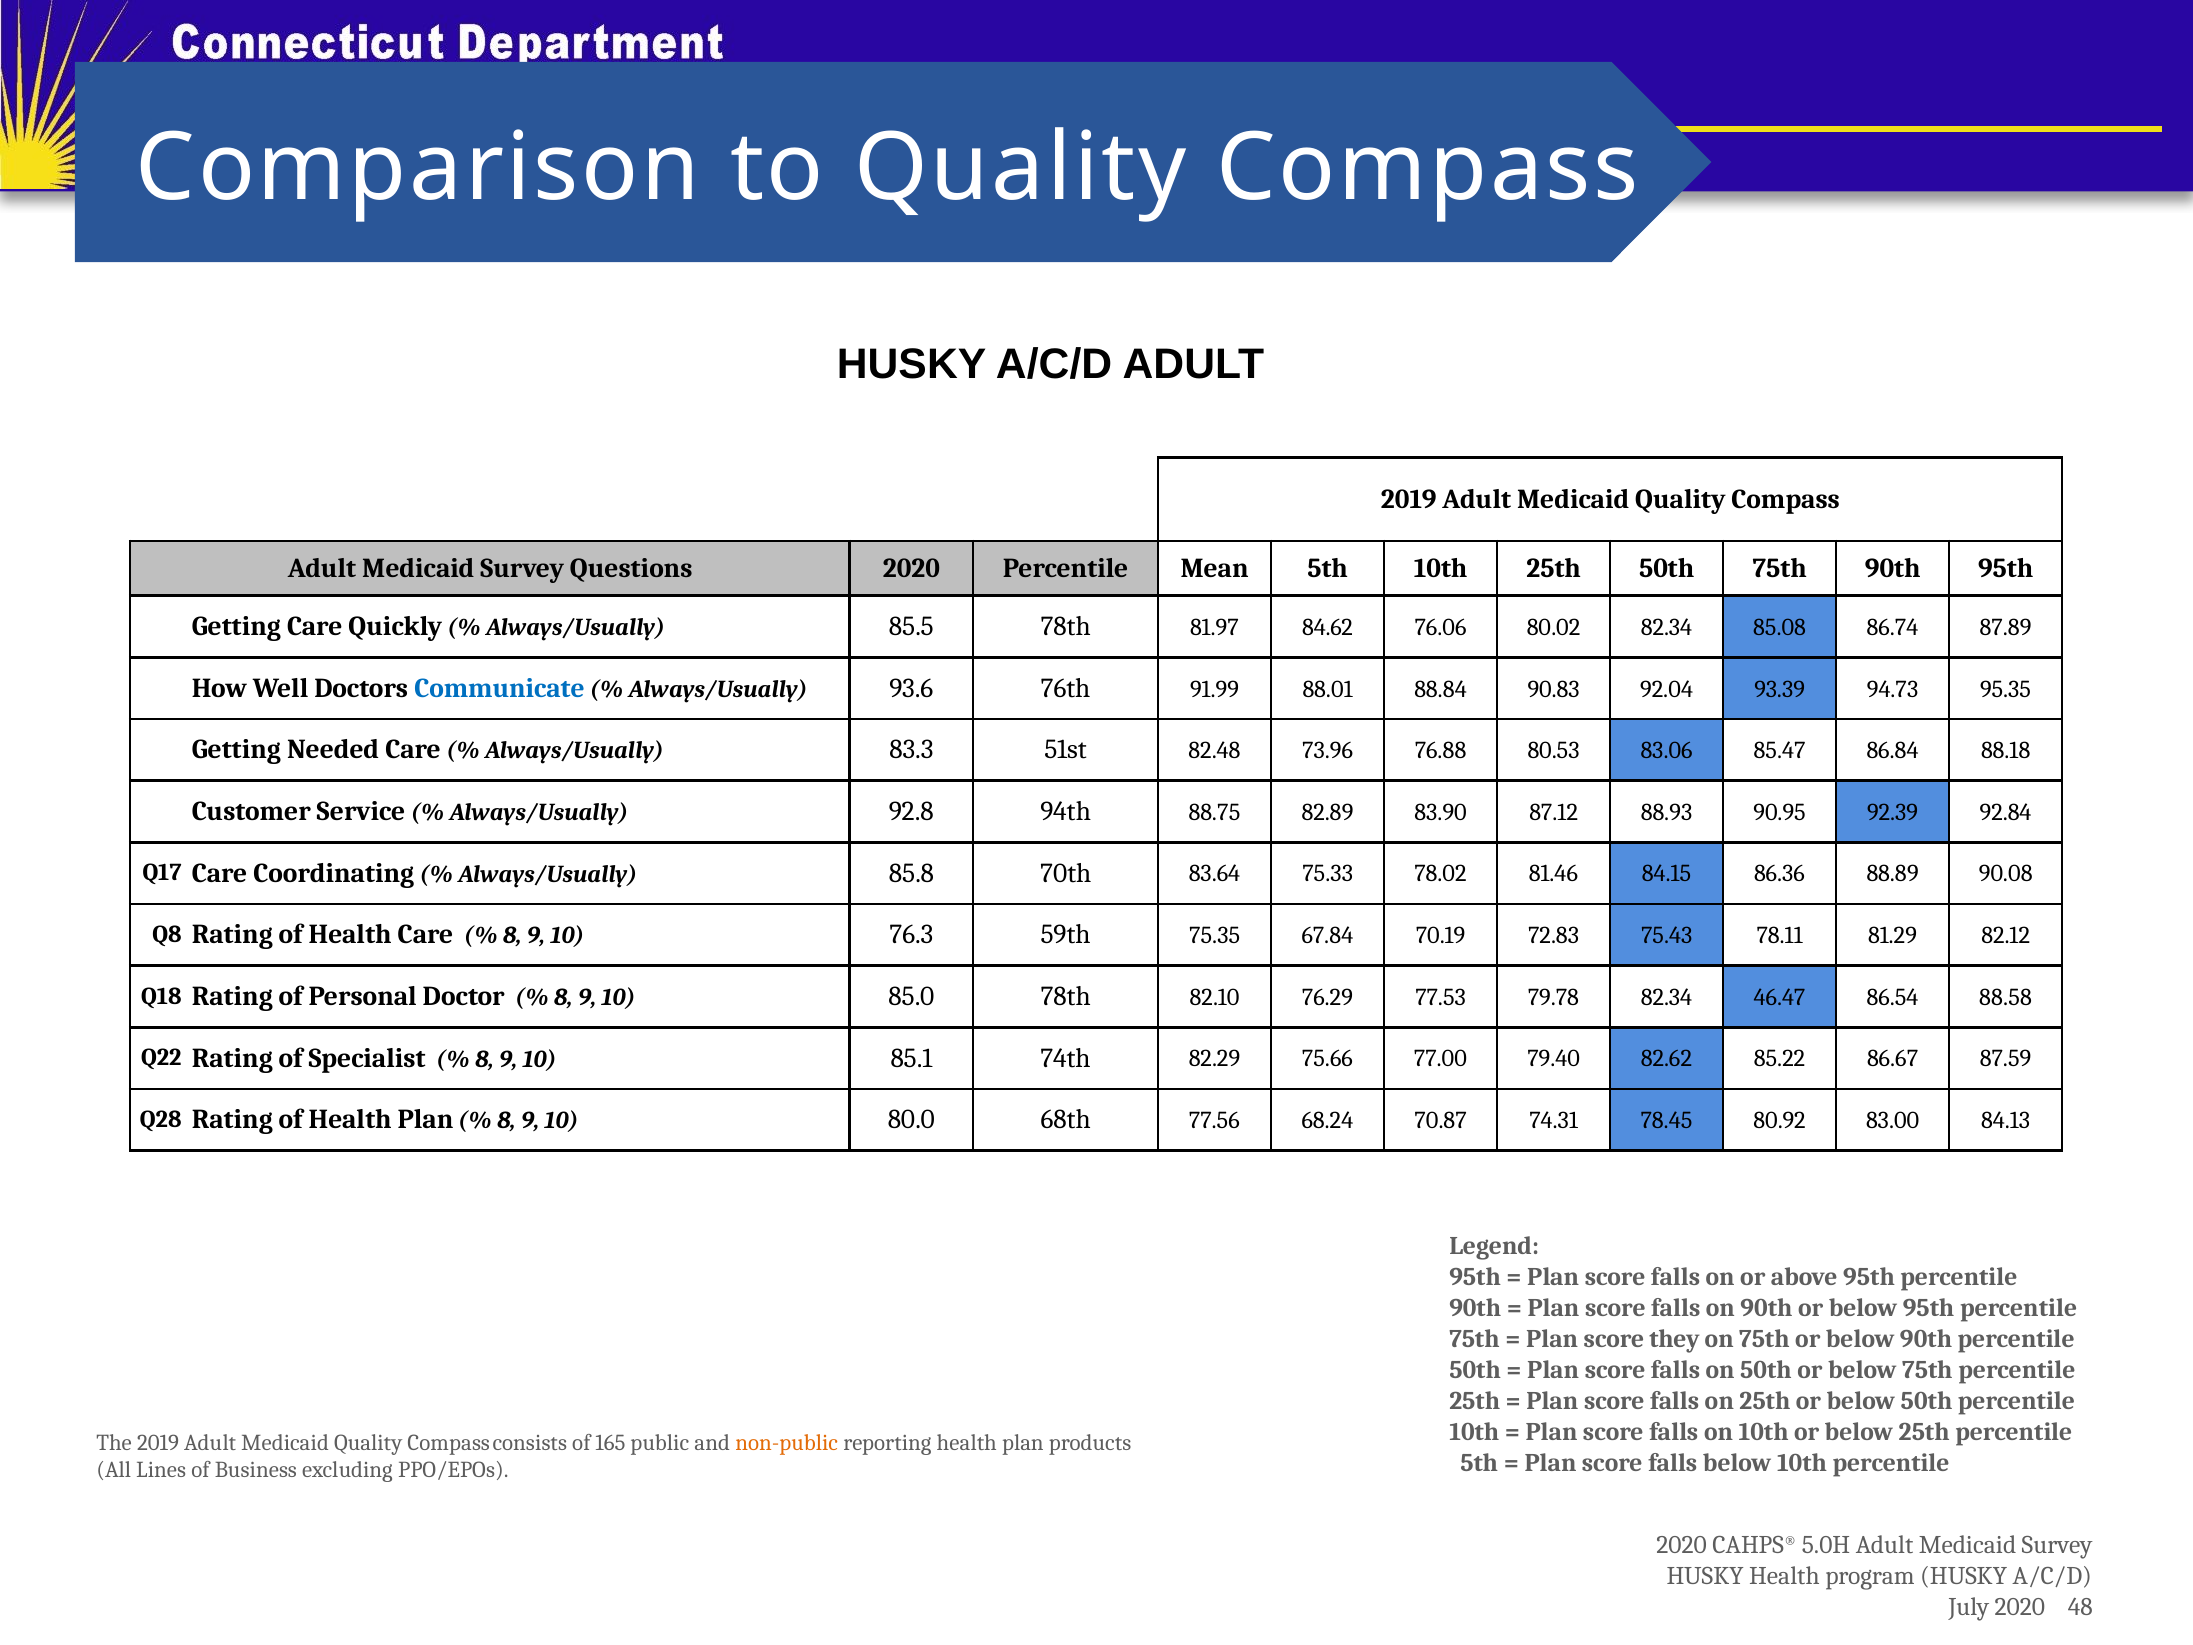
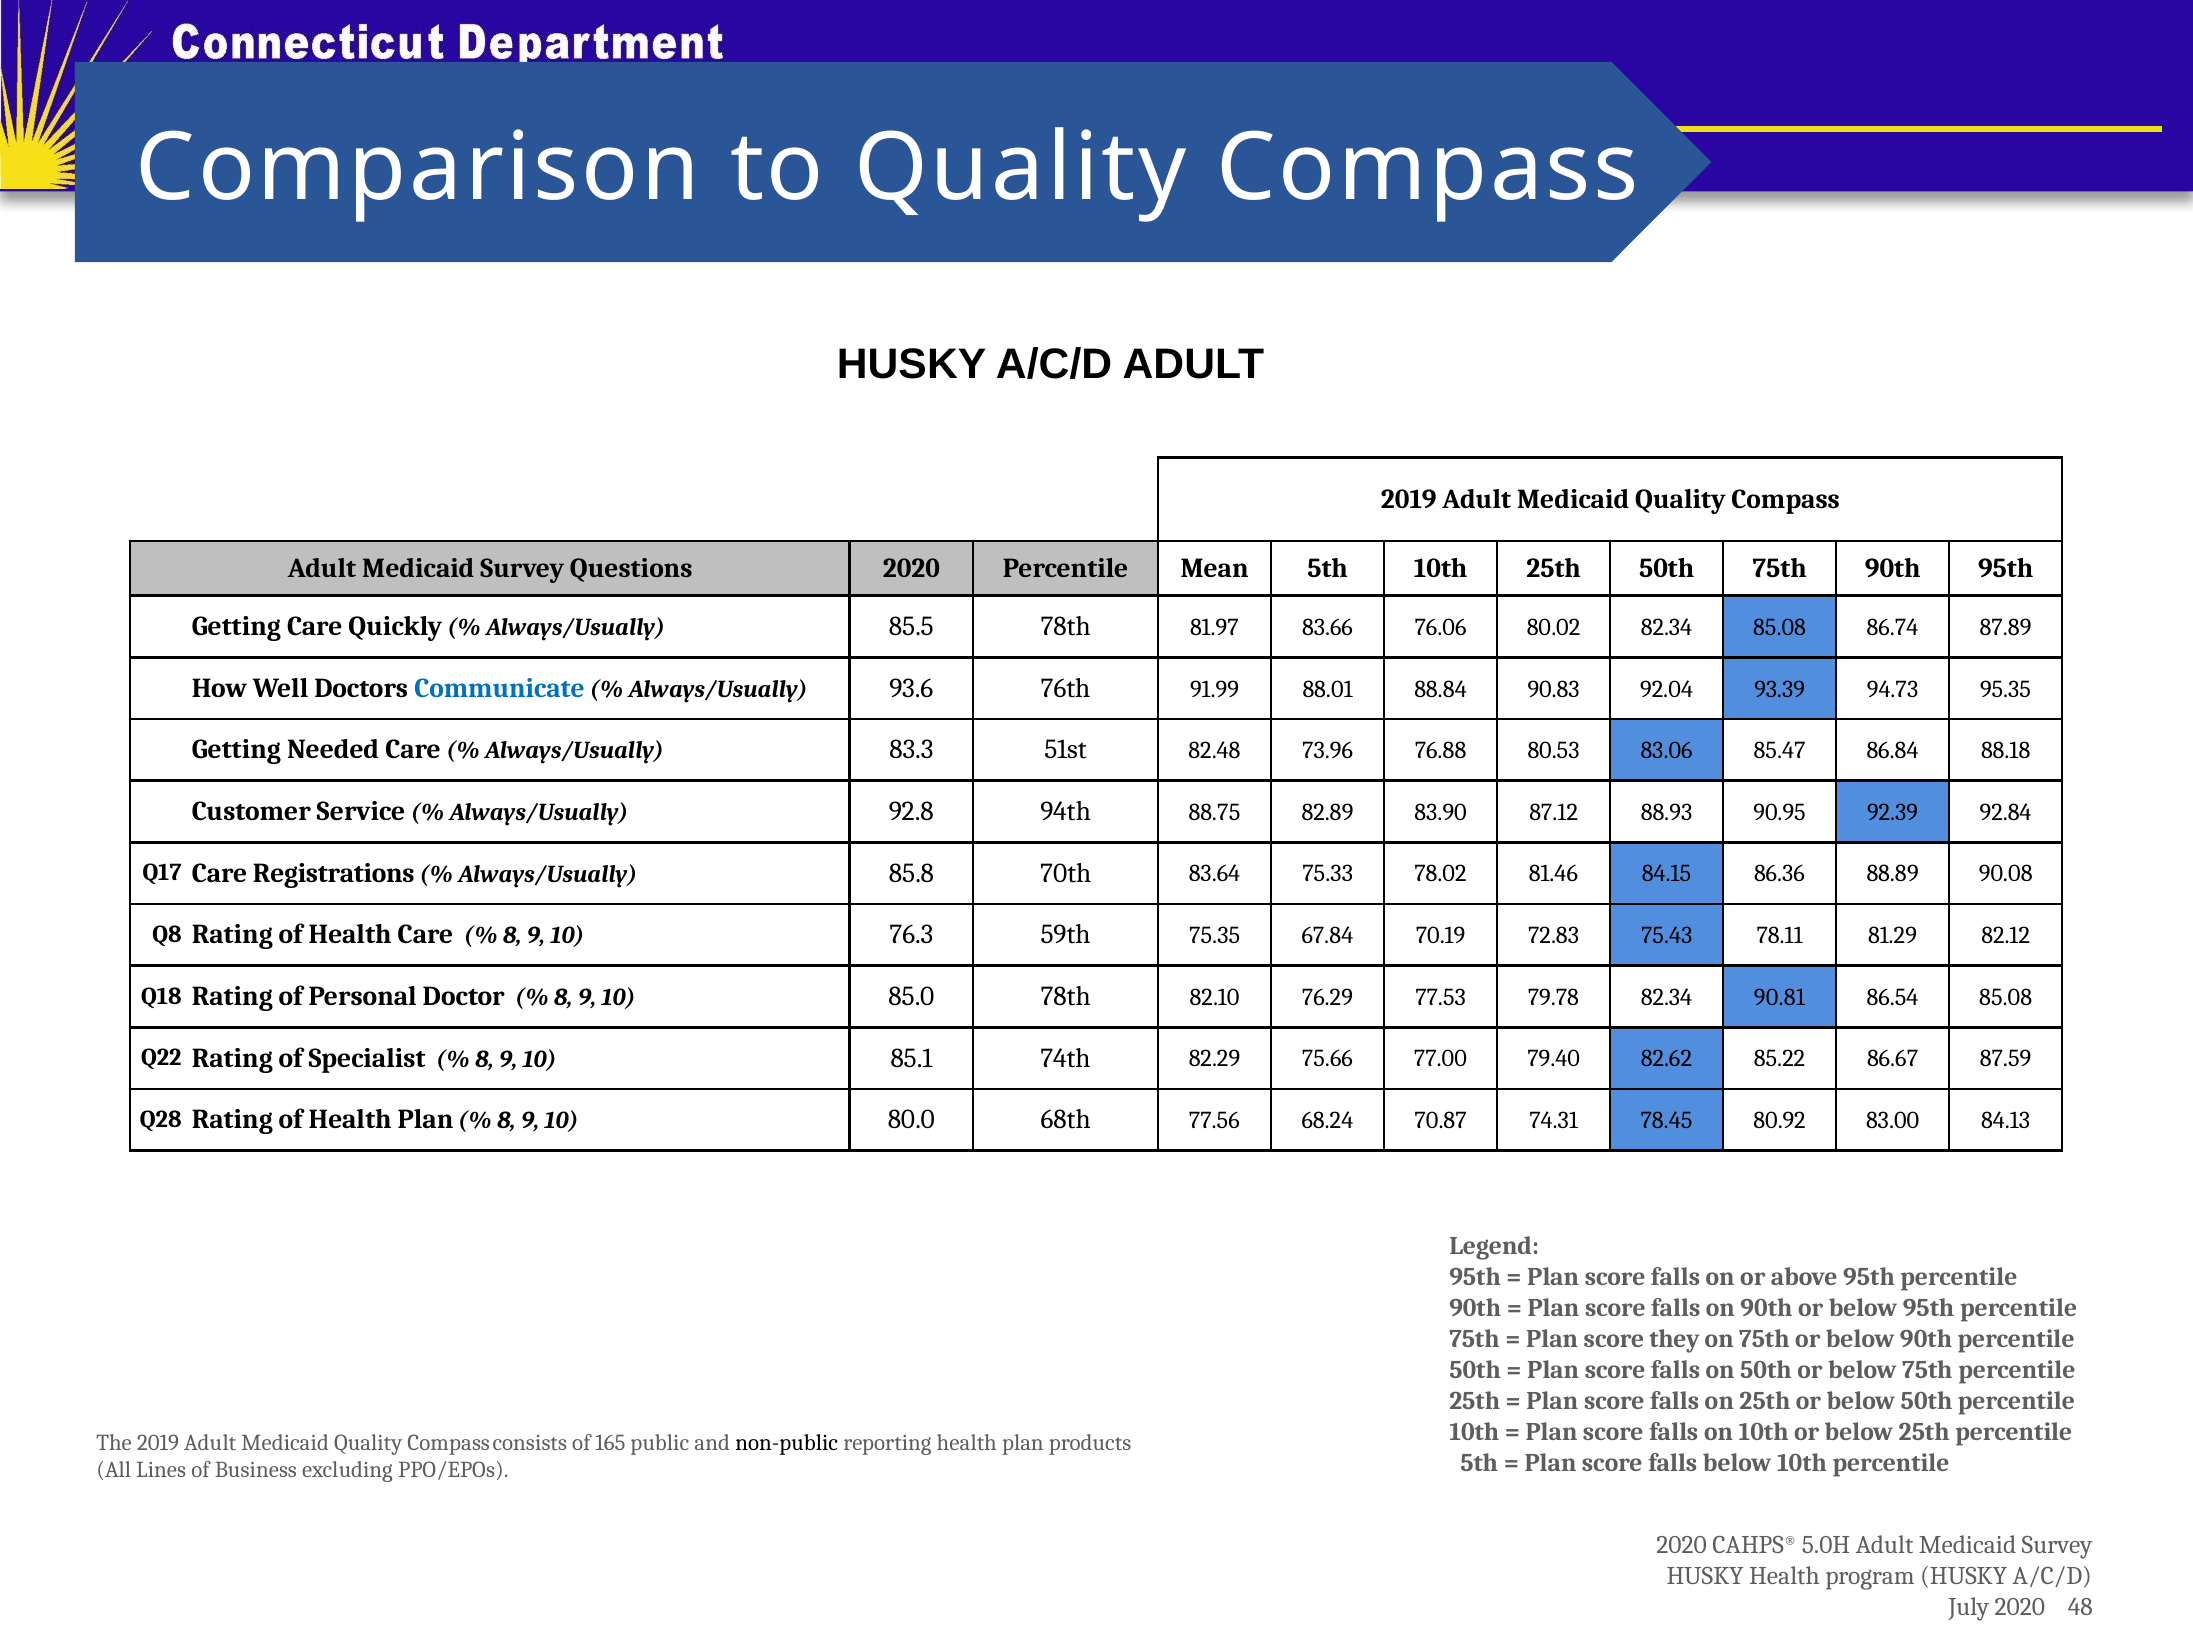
84.62: 84.62 -> 83.66 (1328, 627)
Coordinating: Coordinating -> Registrations (334, 873)
46.47: 46.47 -> 90.81 (1779, 997)
86.54 88.58: 88.58 -> 85.08 (2006, 997)
non-public colour: orange -> black (787, 1443)
